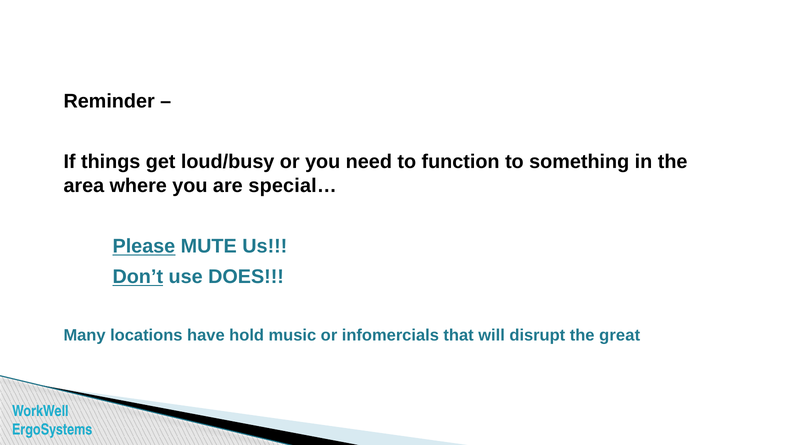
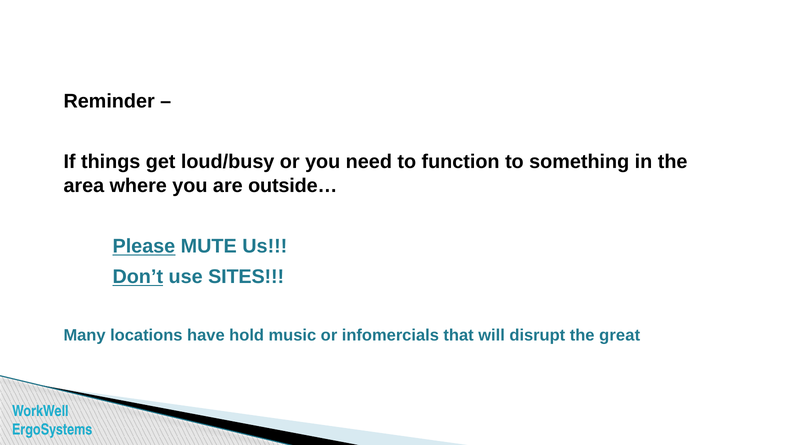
special…: special… -> outside… (293, 186)
DOES: DOES -> SITES (246, 277)
